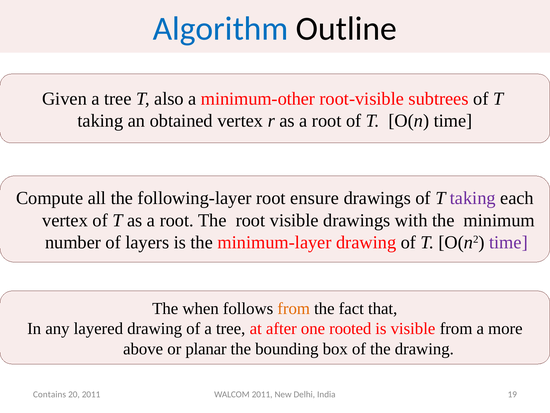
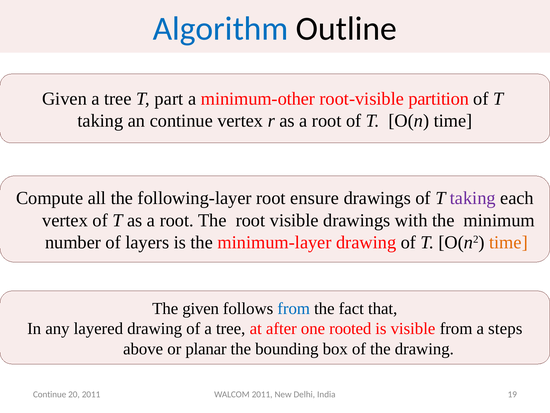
also: also -> part (169, 99)
subtrees: subtrees -> partition (439, 99)
an obtained: obtained -> continue (181, 121)
time colour: purple -> orange (508, 242)
The when: when -> given (201, 308)
from colour: orange -> blue (294, 308)
more: more -> steps (505, 328)
Contains: Contains -> Continue (50, 394)
